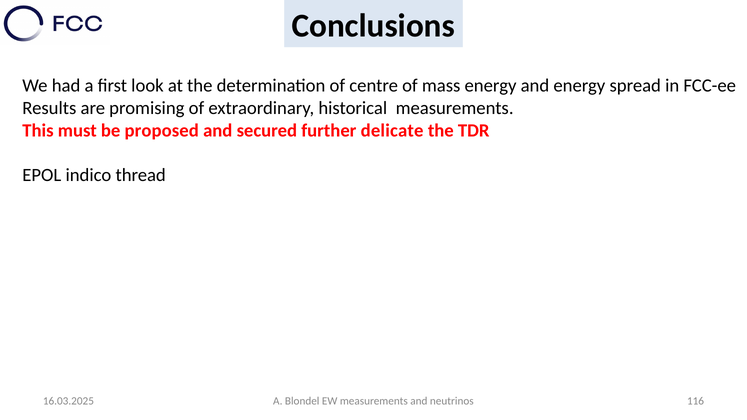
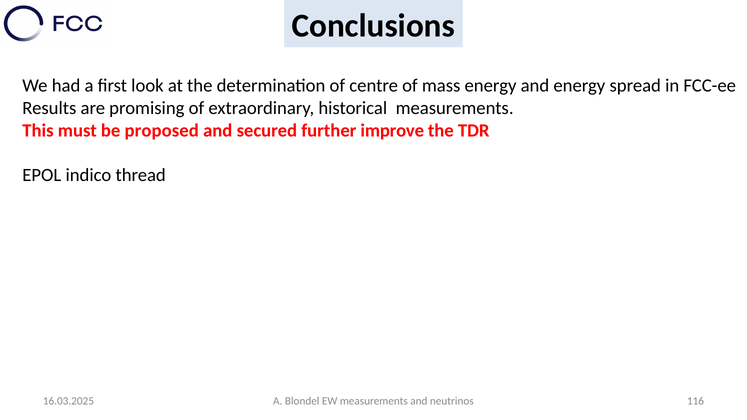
delicate: delicate -> improve (392, 130)
